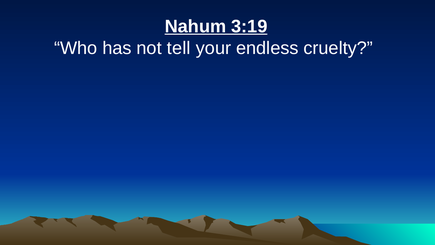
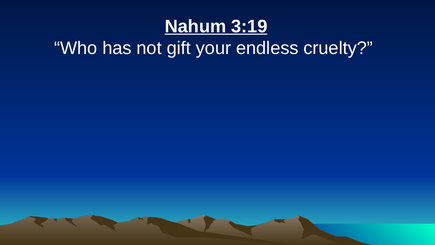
tell: tell -> gift (179, 48)
